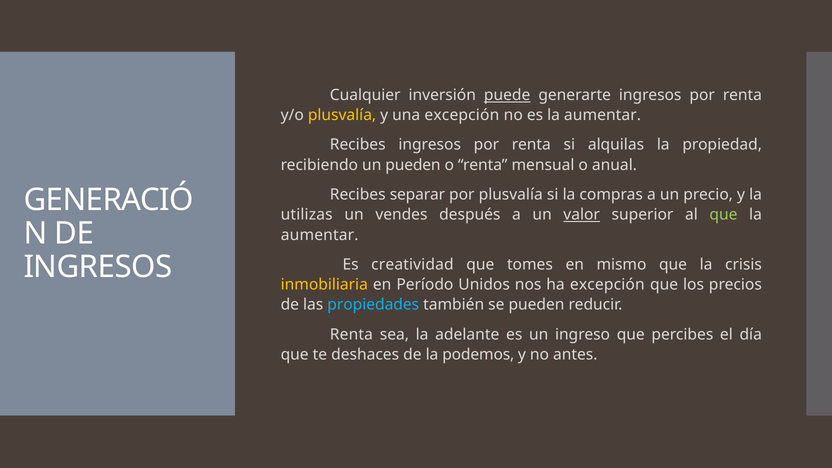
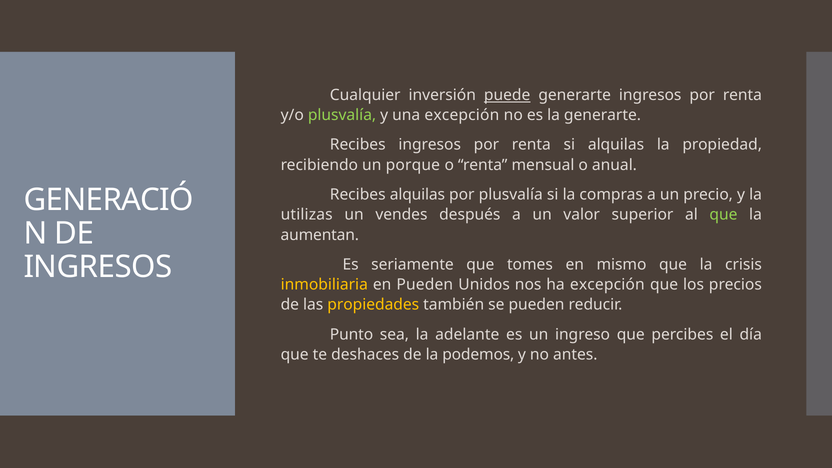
plusvalía colour: yellow -> light green (342, 115)
es la aumentar: aumentar -> generarte (603, 115)
un pueden: pueden -> porque (413, 165)
Recibes separar: separar -> alquilas (417, 195)
valor underline: present -> none (582, 215)
aumentar: aumentar -> aumentan (320, 235)
creatividad: creatividad -> seriamente (413, 264)
en Período: Período -> Pueden (425, 285)
propiedades colour: light blue -> yellow (373, 305)
Renta: Renta -> Punto (352, 334)
